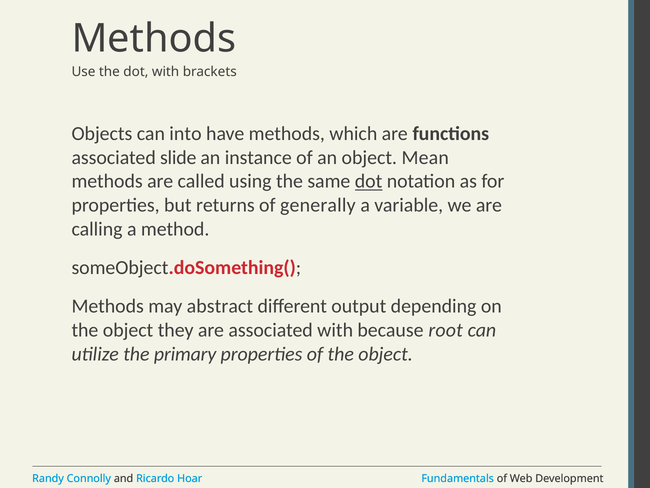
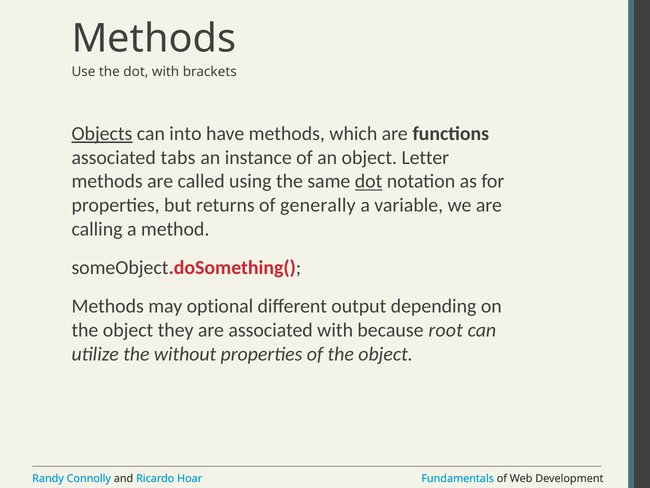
Objects underline: none -> present (102, 134)
slide: slide -> tabs (178, 157)
Mean: Mean -> Letter (425, 157)
abstract: abstract -> optional (220, 306)
primary: primary -> without (185, 354)
